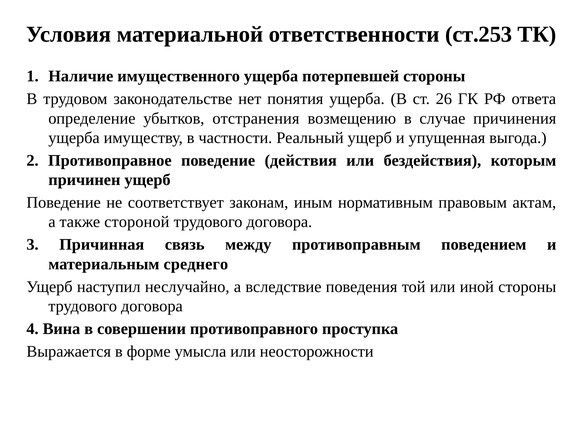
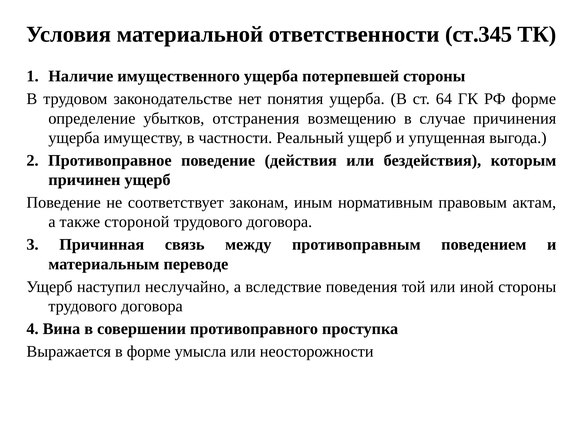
ст.253: ст.253 -> ст.345 (479, 34)
26: 26 -> 64 (444, 99)
РФ ответа: ответа -> форме (534, 99)
среднего: среднего -> переводе (196, 264)
